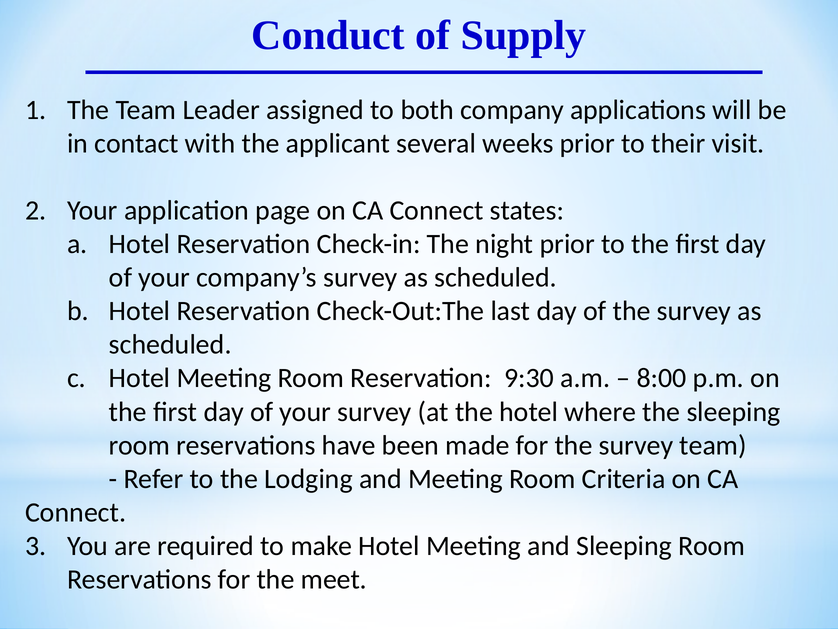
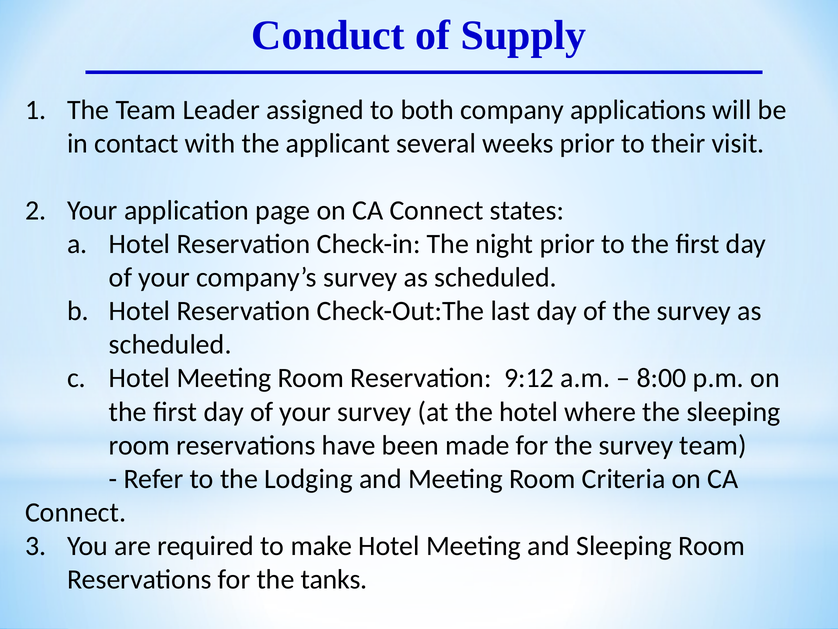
9:30: 9:30 -> 9:12 (529, 378)
meet: meet -> tanks (334, 579)
